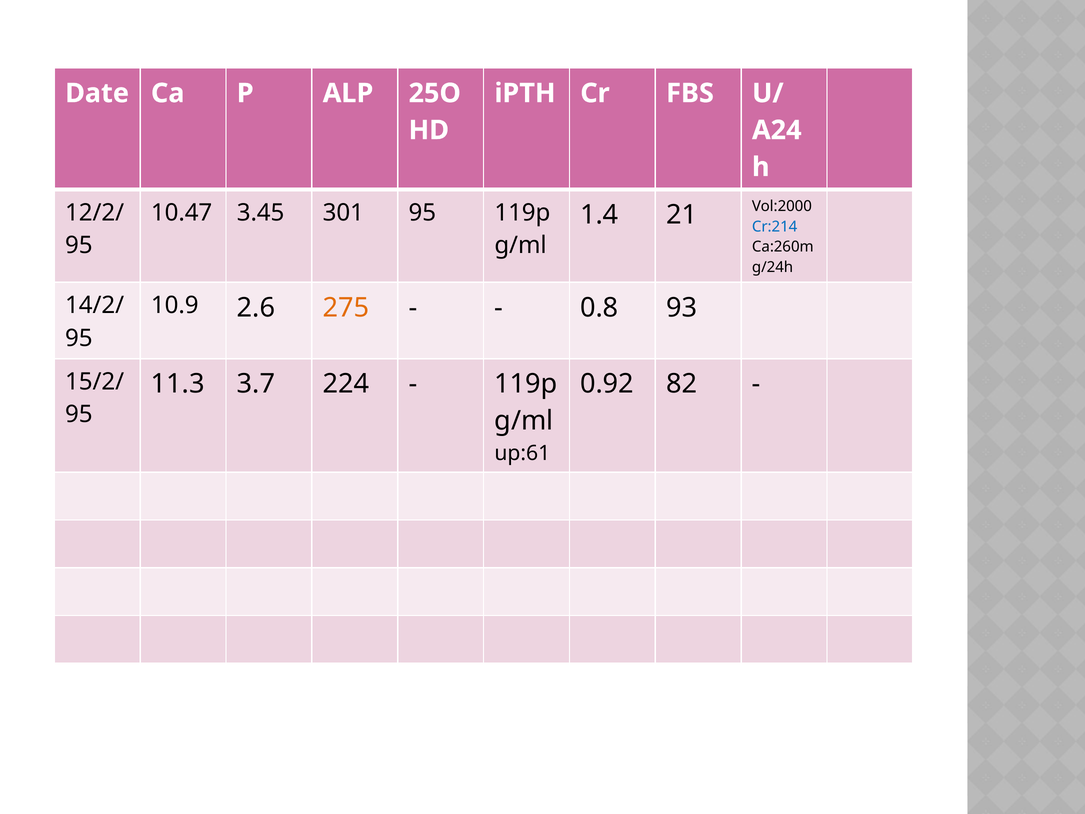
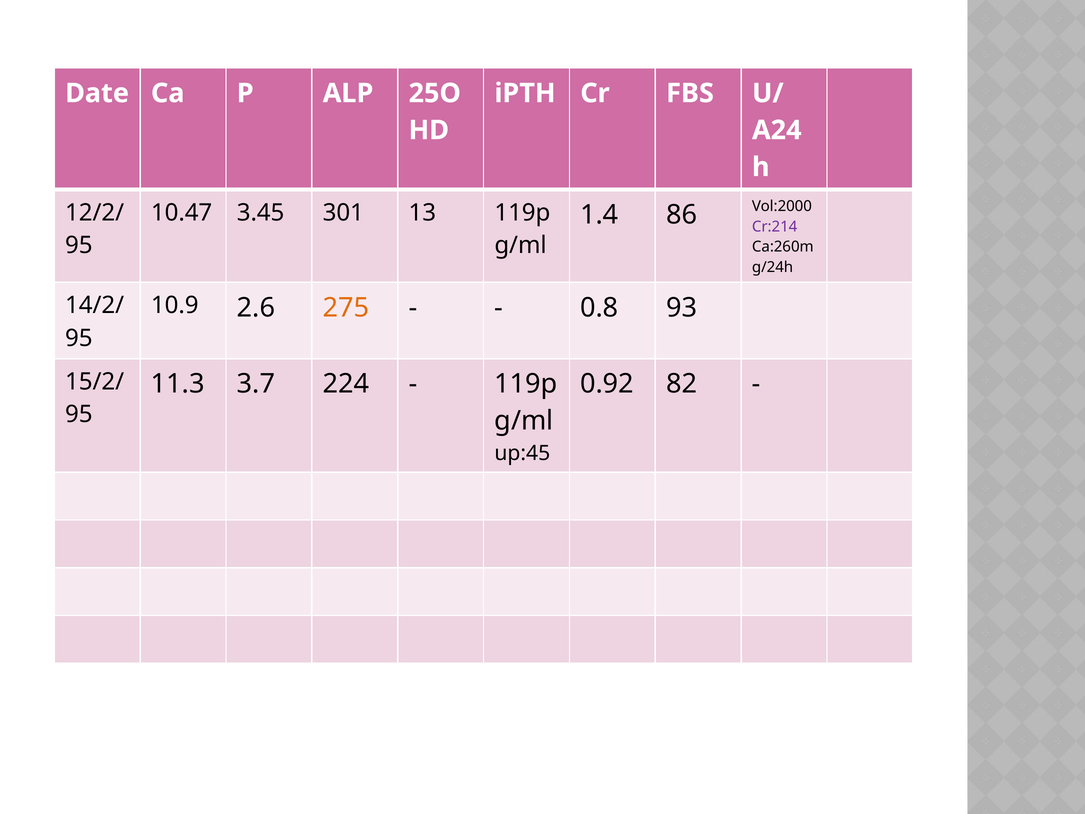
301 95: 95 -> 13 (422, 213)
21: 21 -> 86 (682, 215)
Cr:214 colour: blue -> purple (775, 226)
up:61: up:61 -> up:45 (522, 453)
